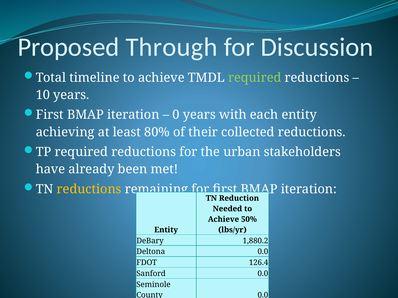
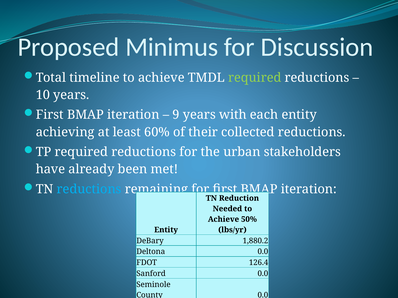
Through: Through -> Minimus (172, 47)
0: 0 -> 9 (176, 115)
80%: 80% -> 60% (157, 132)
reductions colour: yellow -> light blue (89, 190)
